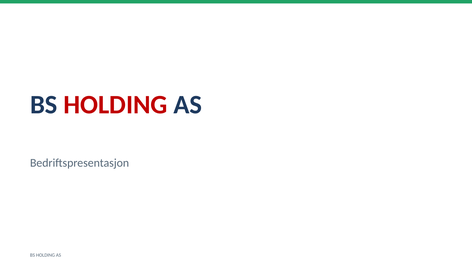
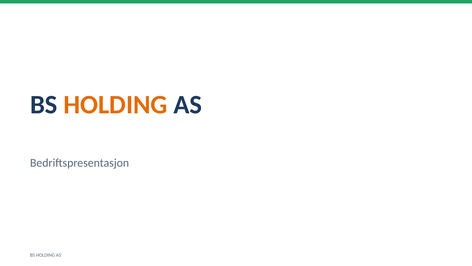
HOLDING colour: red -> orange (115, 105)
